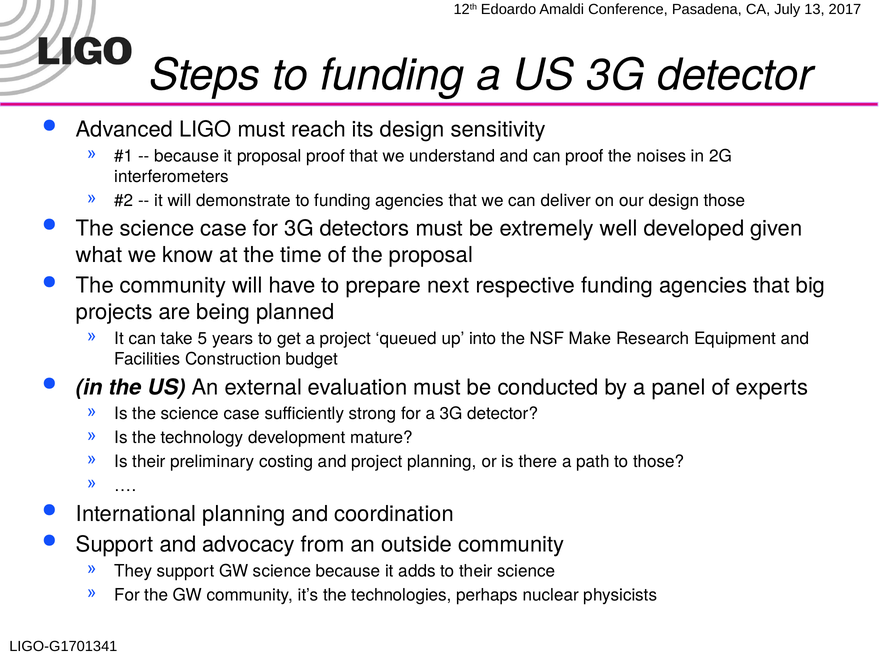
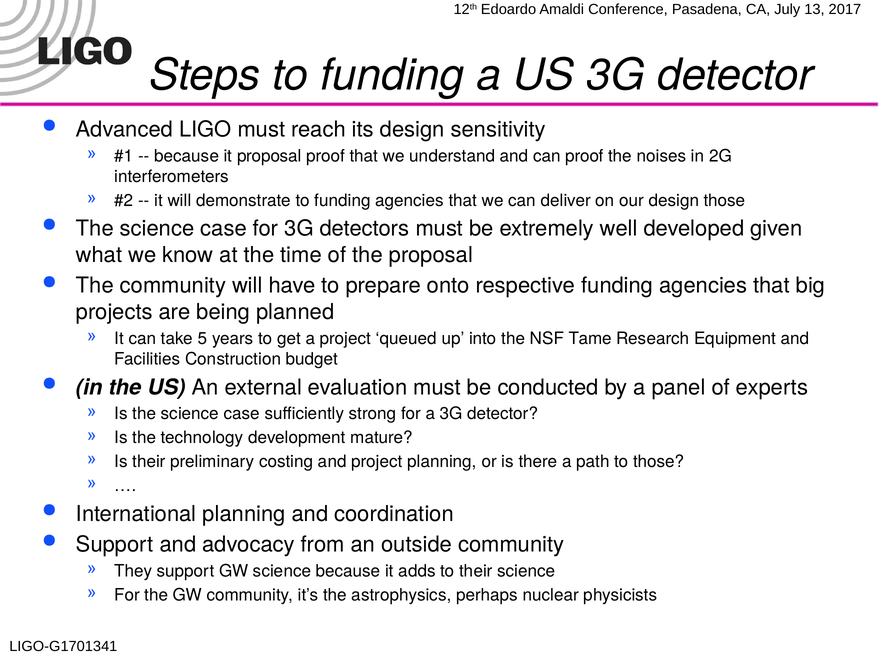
next: next -> onto (448, 286)
Make: Make -> Tame (590, 339)
technologies: technologies -> astrophysics (401, 595)
